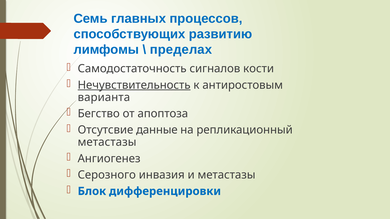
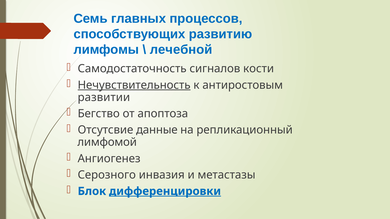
пределах: пределах -> лечебной (181, 50)
варианта: варианта -> развитии (104, 97)
метастазы: метастазы -> лимфомой (107, 142)
дифференцировки underline: none -> present (165, 192)
